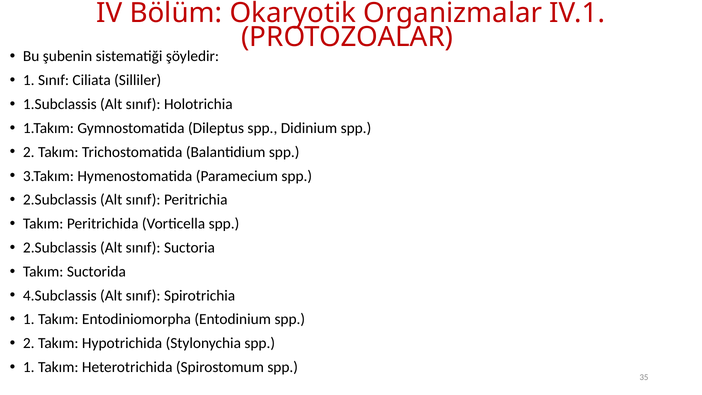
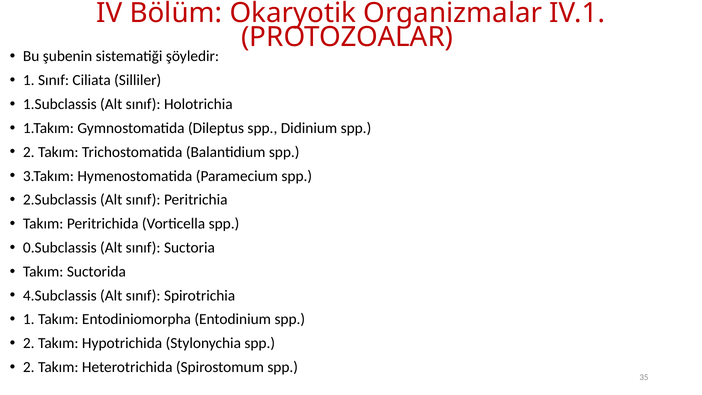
2.Subclassis: 2.Subclassis -> 0.Subclassis (60, 248)
1: 1 -> 2 (29, 367)
